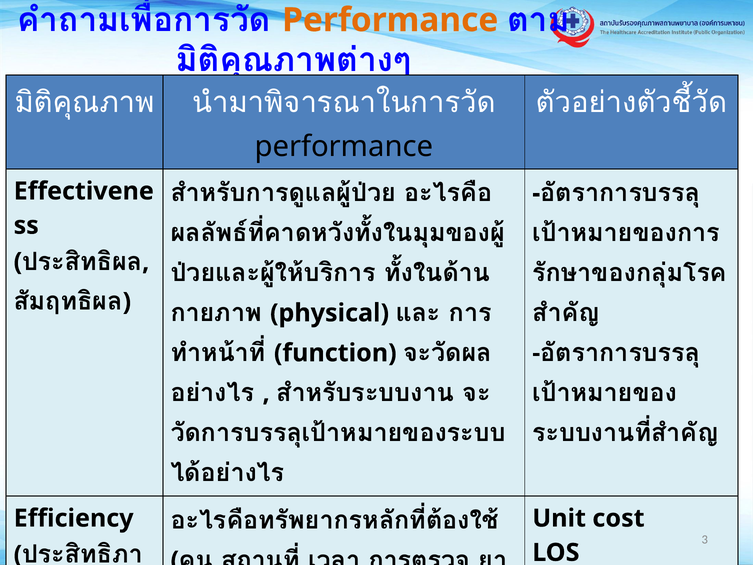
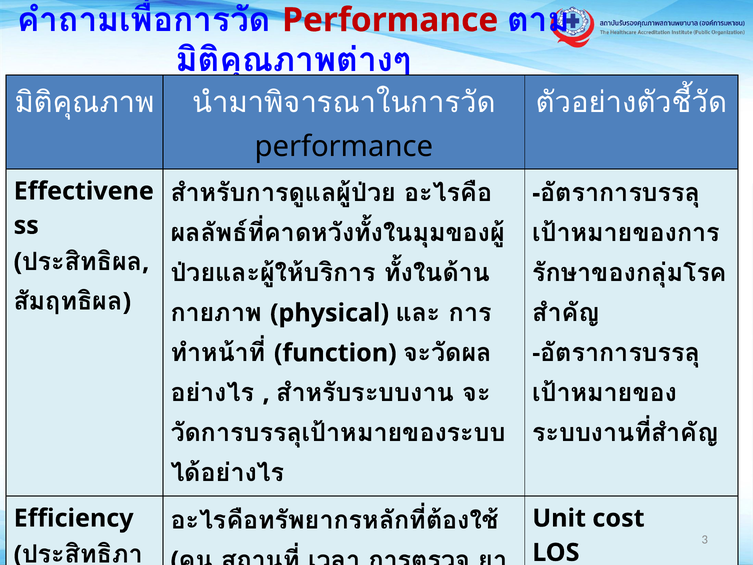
Performance colour: orange -> red (390, 20)
